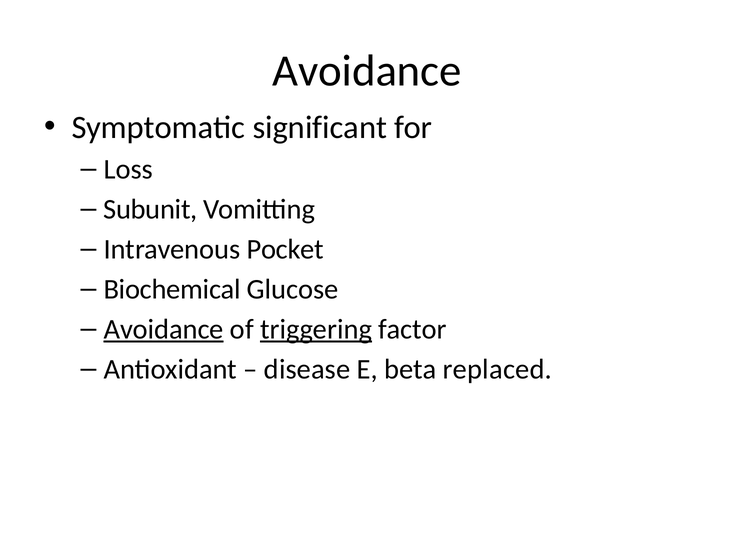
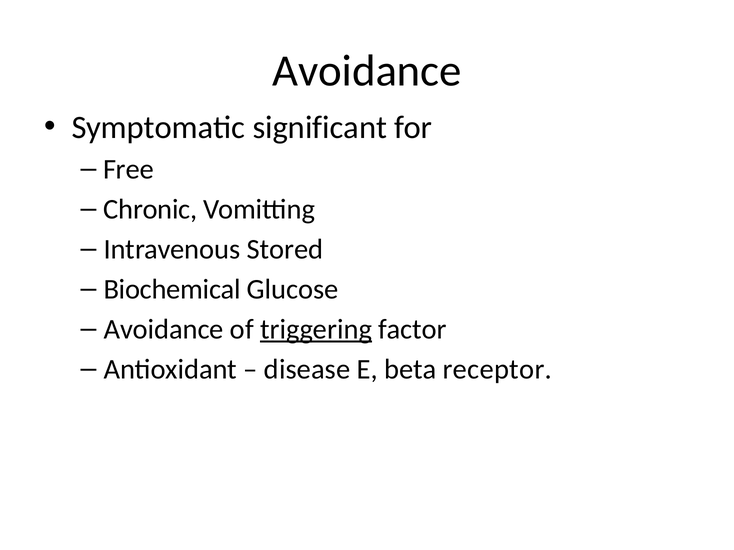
Loss: Loss -> Free (128, 170)
Subunit: Subunit -> Chronic (150, 210)
Pocket: Pocket -> Stored (285, 250)
Avoidance underline: present -> none (164, 329)
replaced: replaced -> receptor (497, 369)
